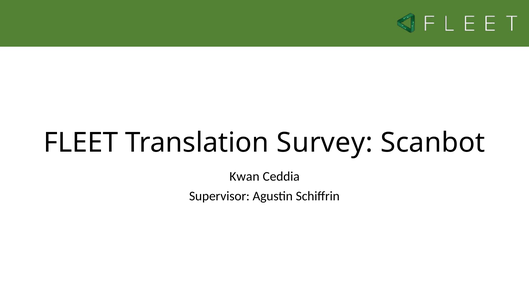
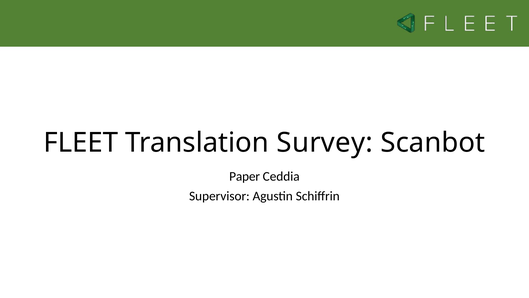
Kwan: Kwan -> Paper (245, 176)
